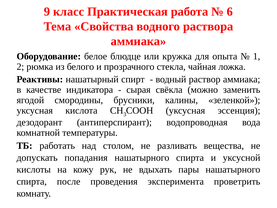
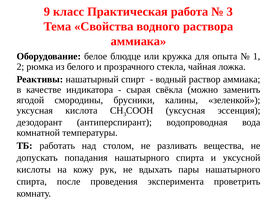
6: 6 -> 3 (230, 12)
